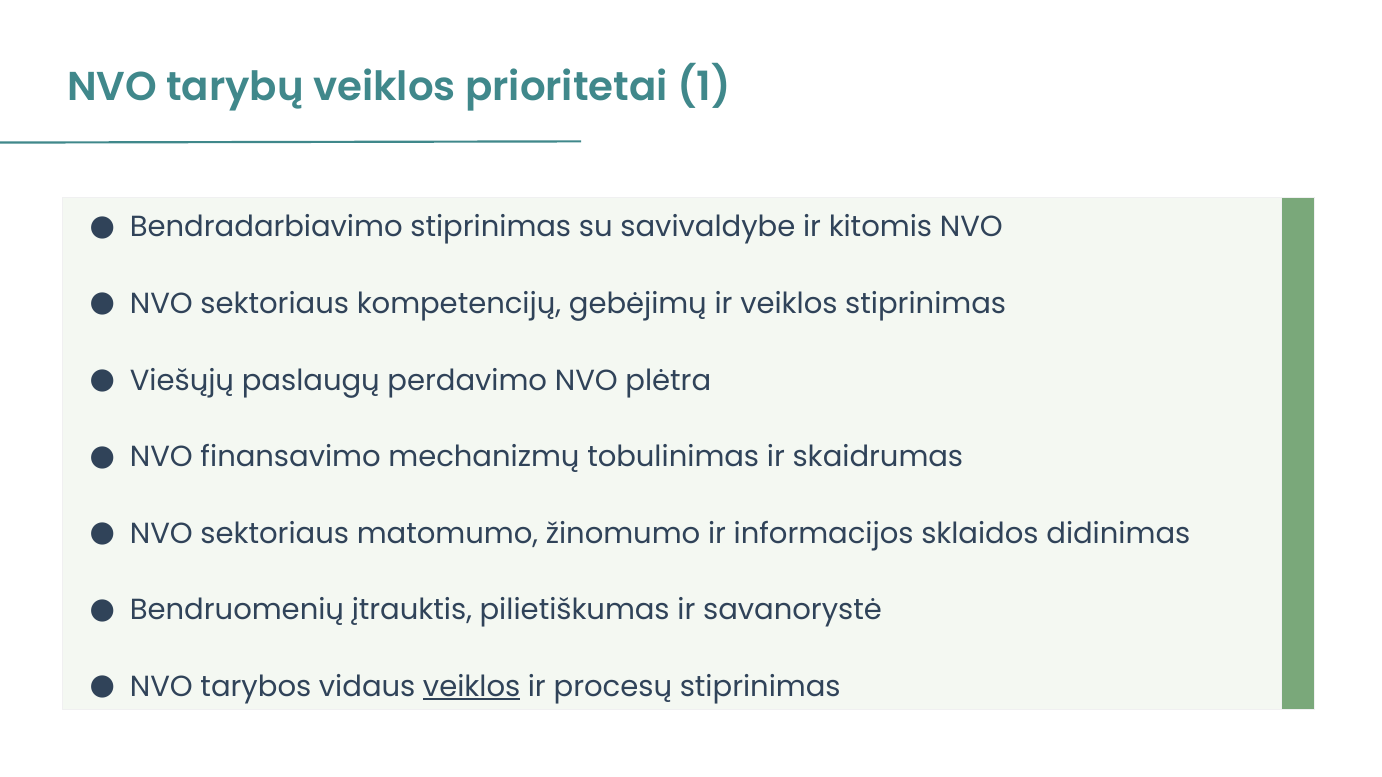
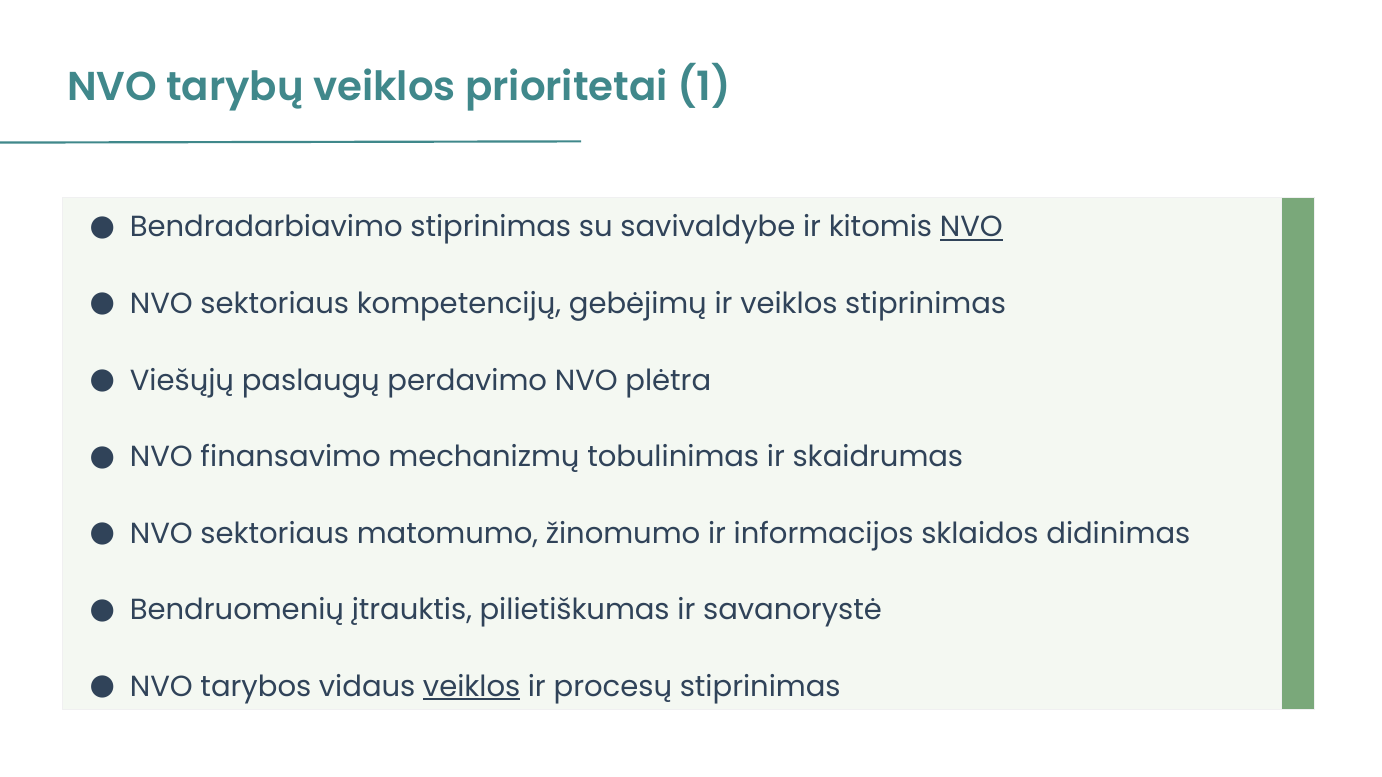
NVO underline: none -> present (971, 227)
